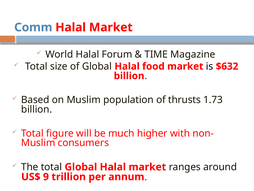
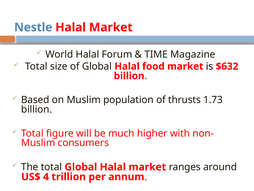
Comm: Comm -> Nestle (33, 27)
9: 9 -> 4 (46, 176)
